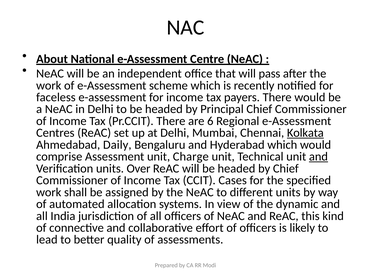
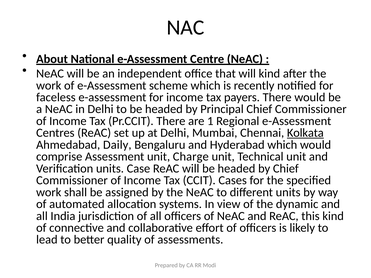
will pass: pass -> kind (269, 74)
6: 6 -> 1 (210, 121)
and underline: present -> none (318, 157)
Over: Over -> Case (138, 169)
